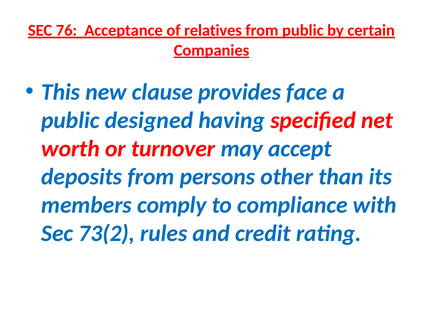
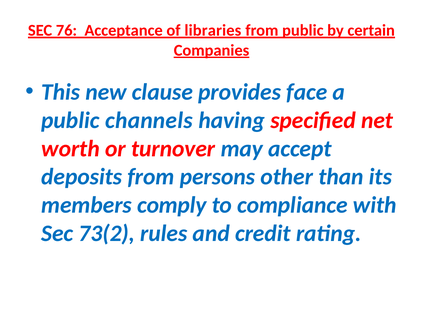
relatives: relatives -> libraries (213, 30)
designed: designed -> channels (149, 120)
